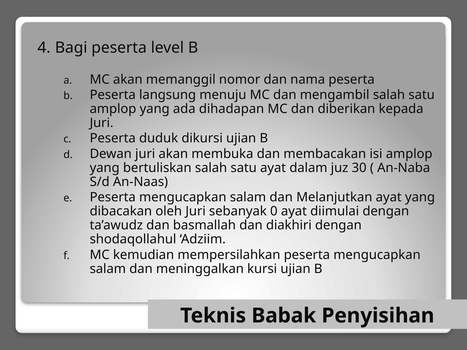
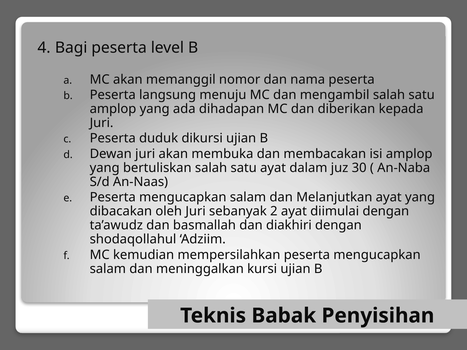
0: 0 -> 2 (274, 211)
